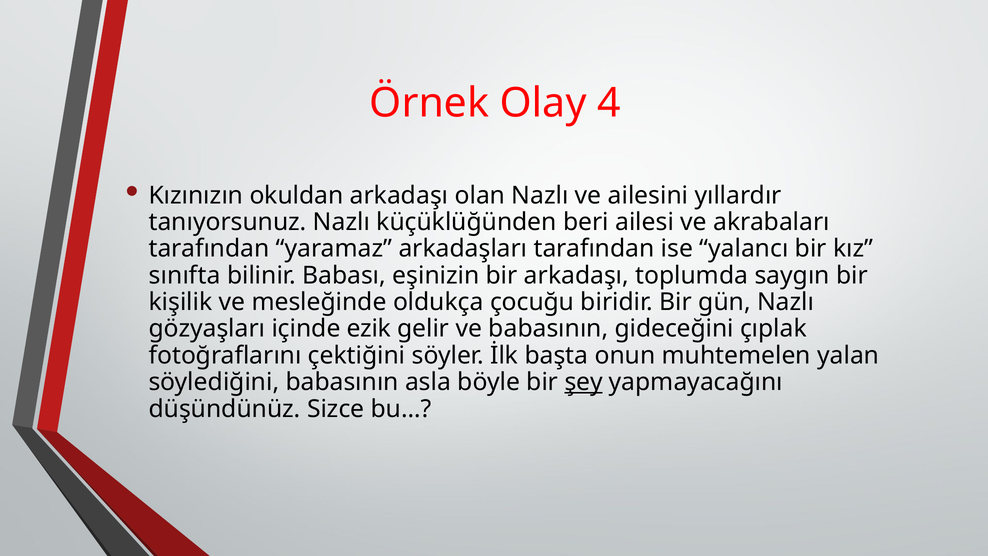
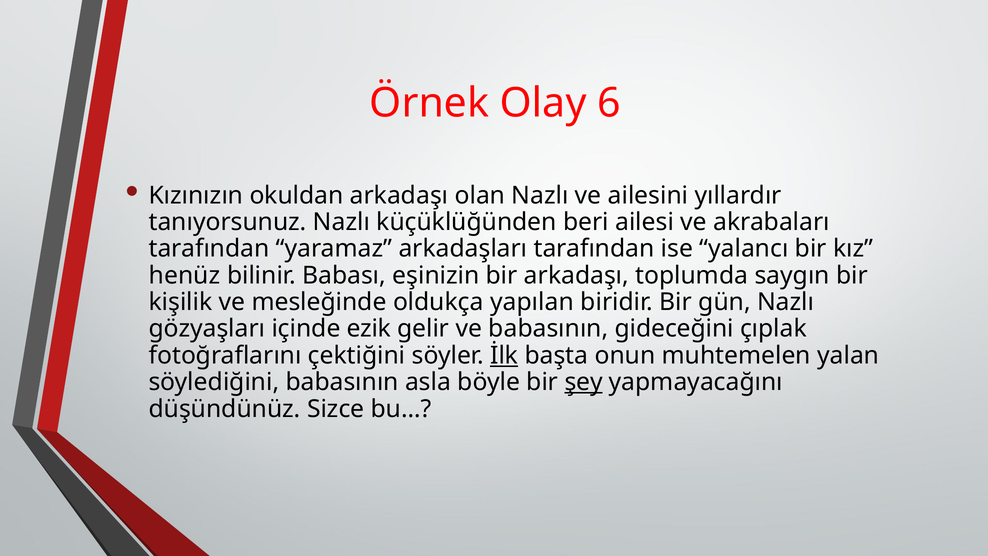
4: 4 -> 6 (609, 103)
sınıfta: sınıfta -> henüz (185, 275)
çocuğu: çocuğu -> yapılan (532, 302)
İlk underline: none -> present (504, 355)
